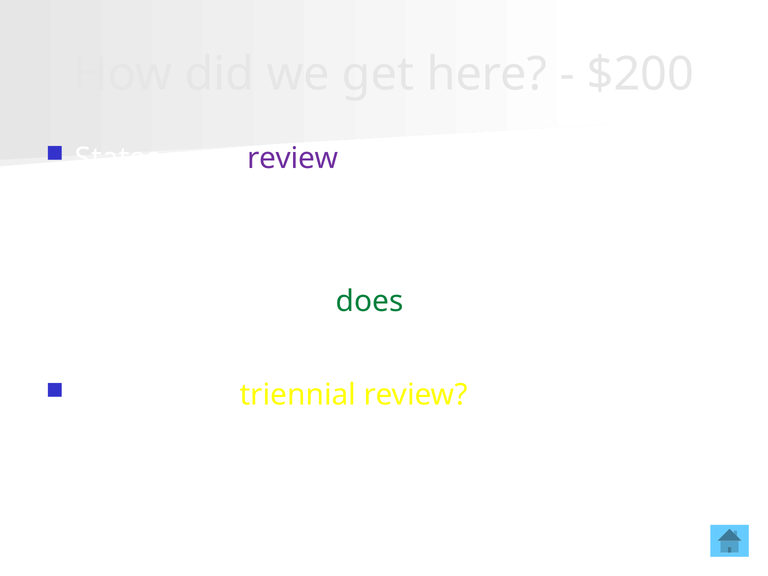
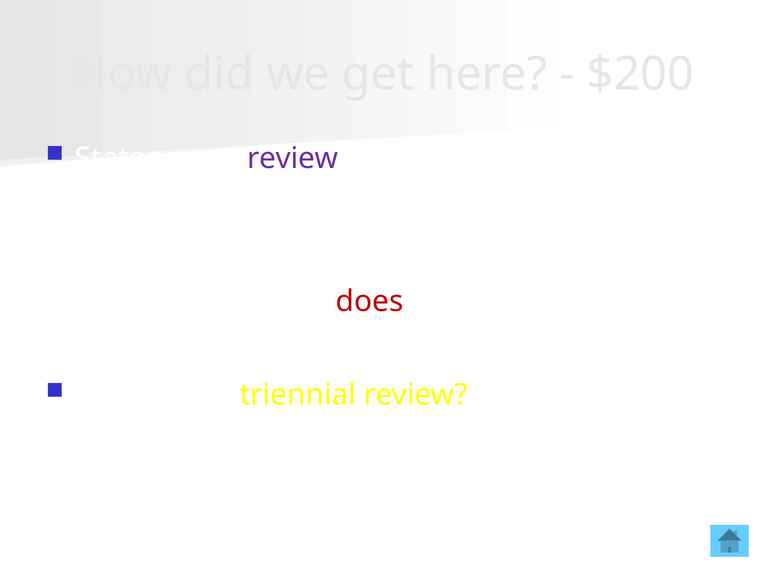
does colour: green -> red (370, 302)
